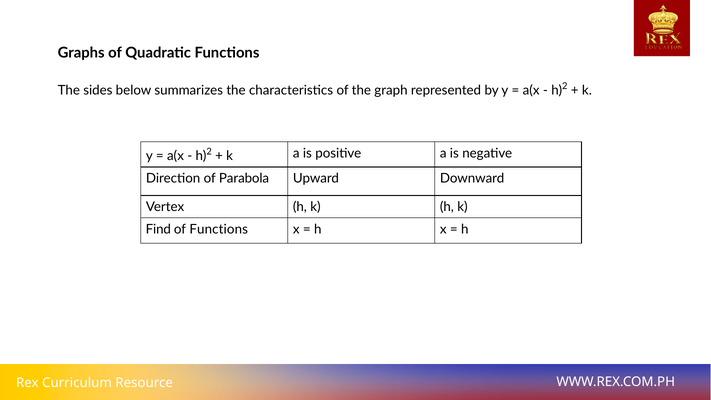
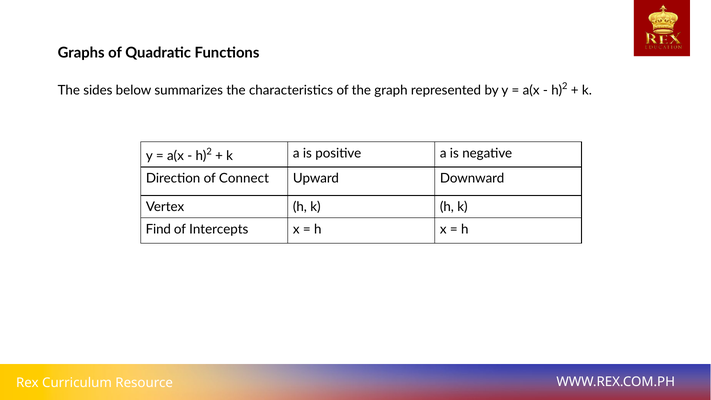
Parabola: Parabola -> Connect (244, 178)
of Functions: Functions -> Intercepts (219, 229)
